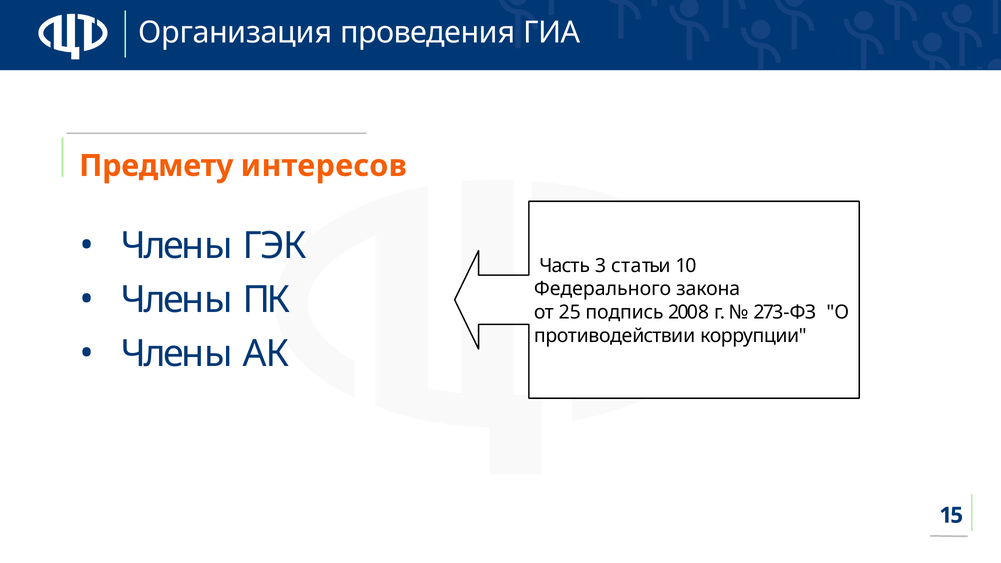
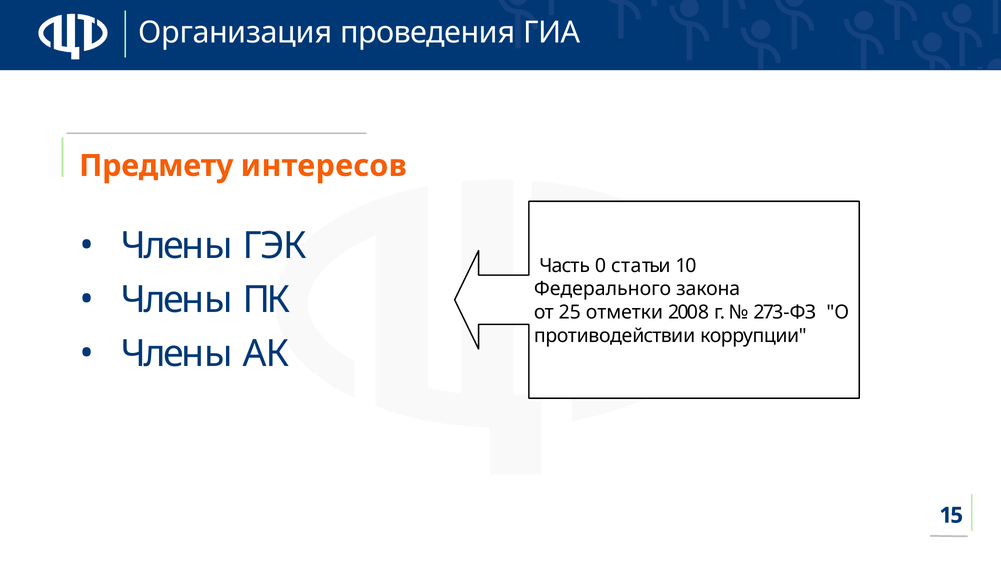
3: 3 -> 0 (601, 266)
подпись: подпись -> отметки (624, 312)
